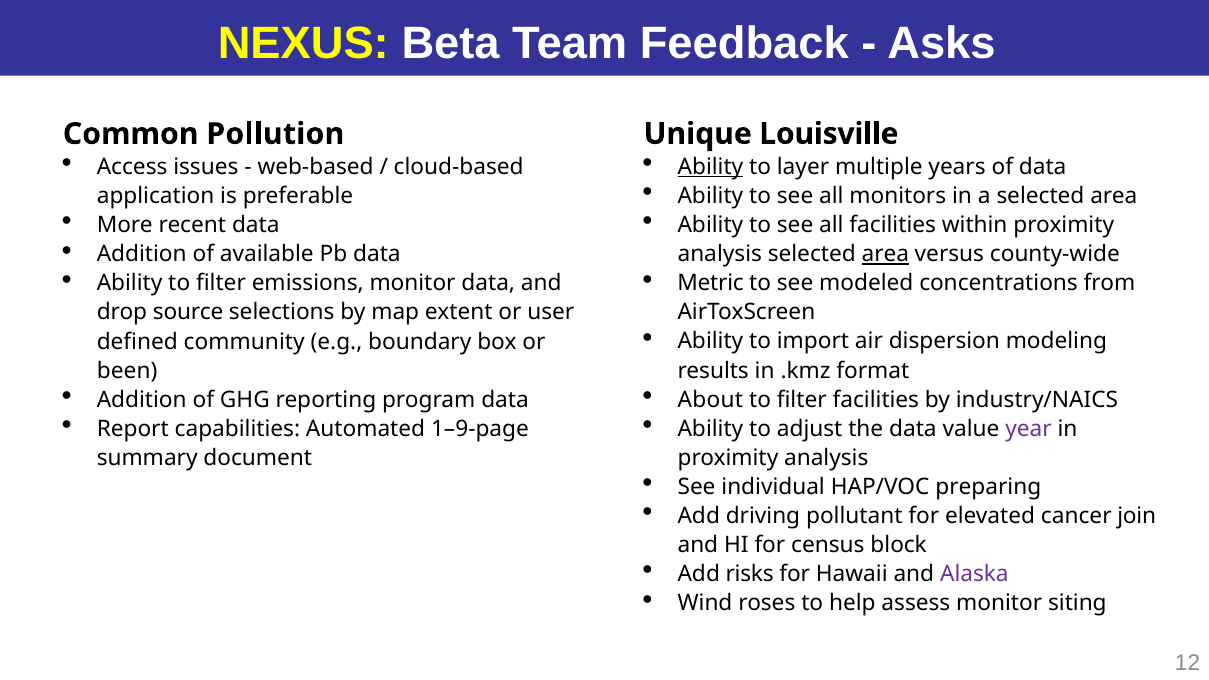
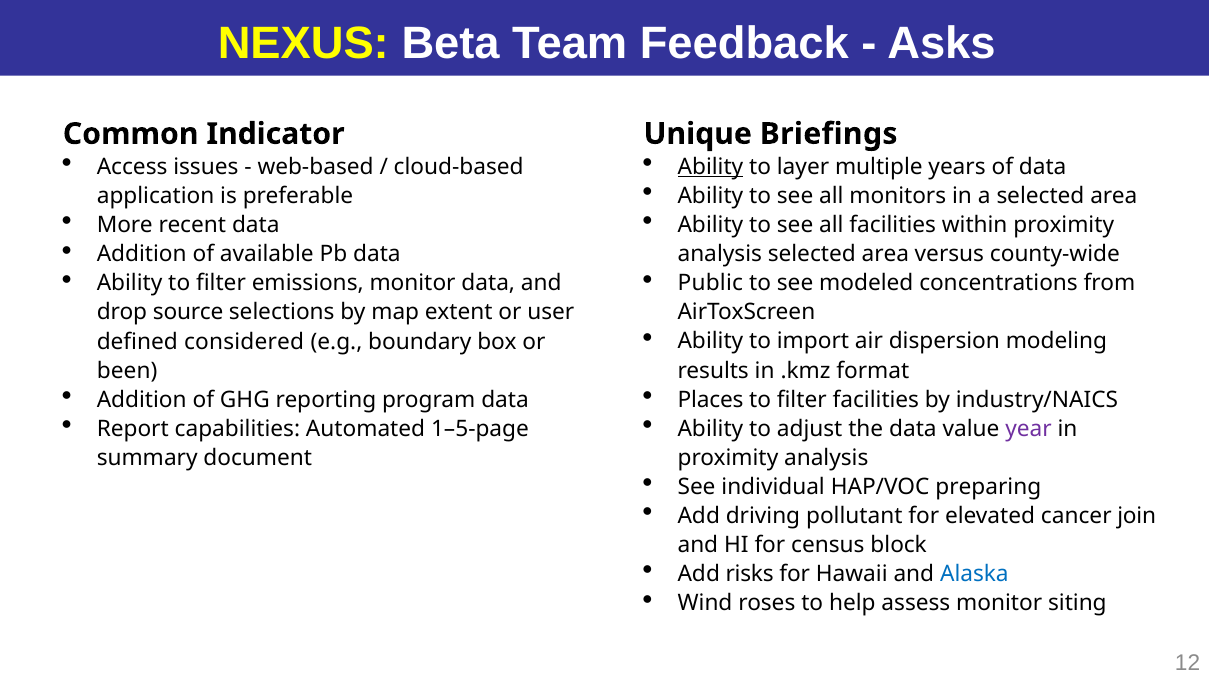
Louisville: Louisville -> Briefings (829, 134)
Pollution: Pollution -> Indicator (275, 134)
area underline: present -> none (885, 254)
Metric: Metric -> Public (710, 283)
community: community -> considered (244, 342)
About: About -> Places (711, 400)
1–9-page: 1–9-page -> 1–5-page (480, 429)
Alaska colour: purple -> blue (974, 574)
